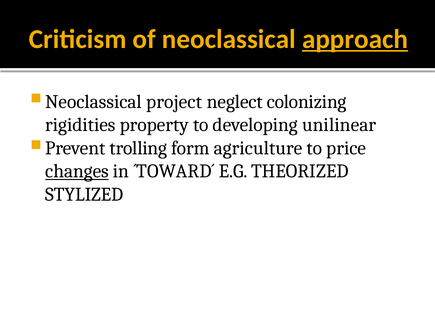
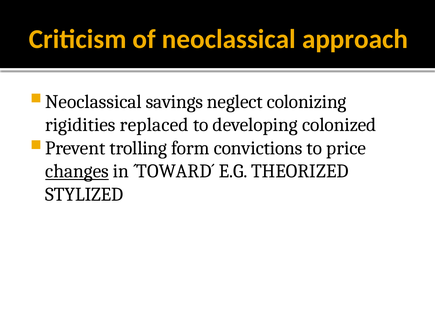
approach underline: present -> none (355, 39)
project: project -> savings (174, 102)
property: property -> replaced (154, 125)
unilinear: unilinear -> colonized (339, 125)
agriculture: agriculture -> convictions (258, 148)
